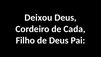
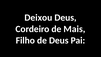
Cada: Cada -> Mais (74, 29)
